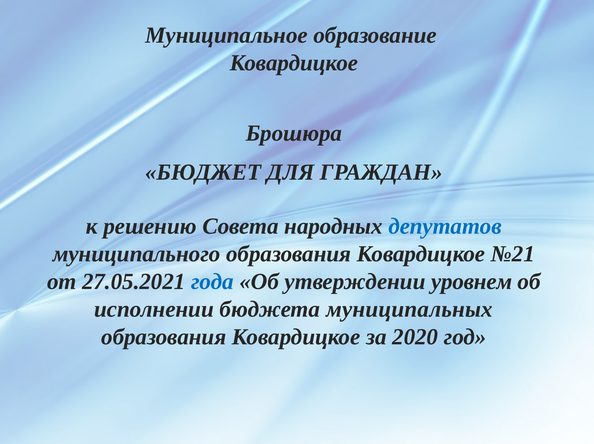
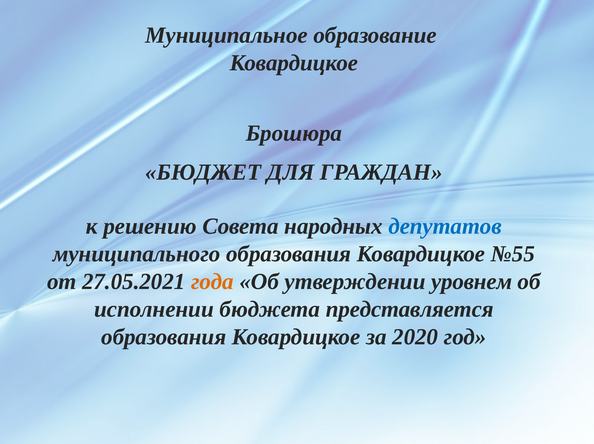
№21: №21 -> №55 (513, 254)
года colour: blue -> orange (212, 281)
муниципальных: муниципальных -> представляется (410, 309)
